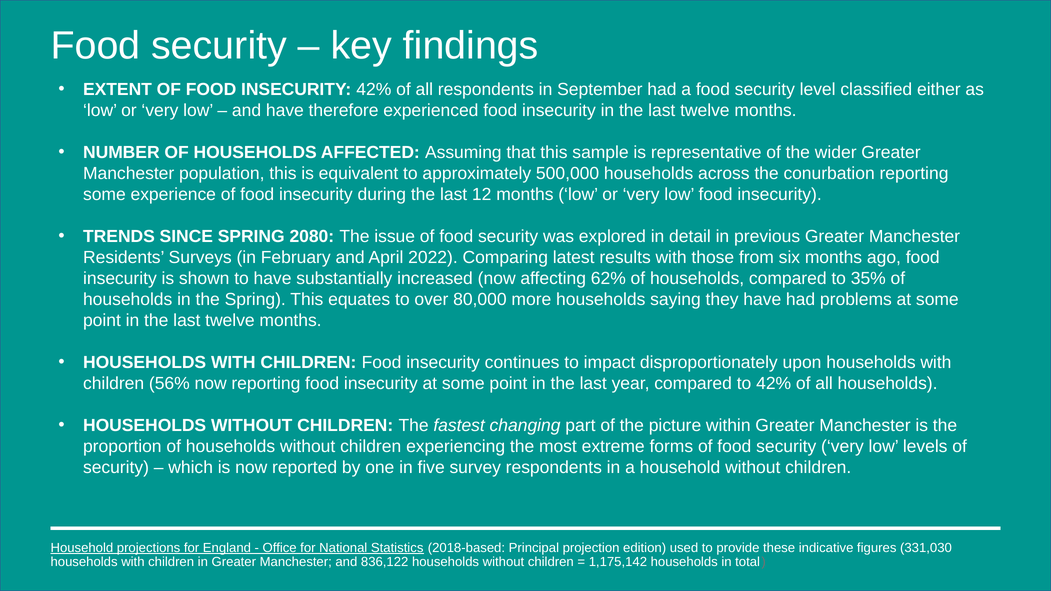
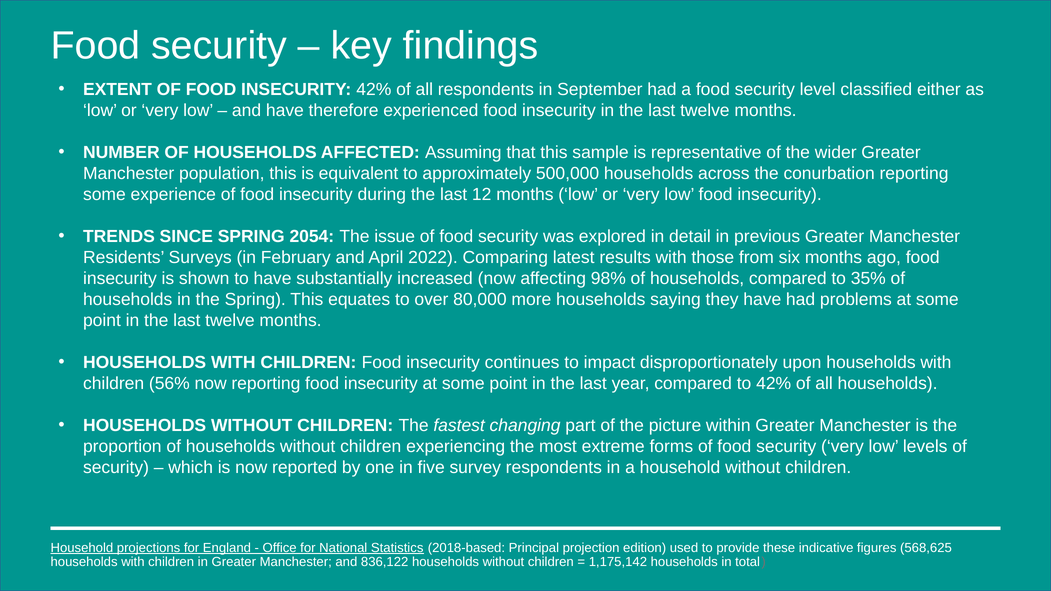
2080: 2080 -> 2054 (312, 237)
62%: 62% -> 98% (608, 279)
331,030: 331,030 -> 568,625 (926, 548)
